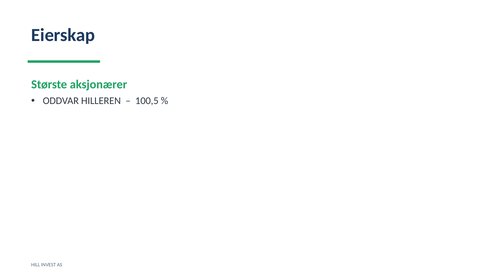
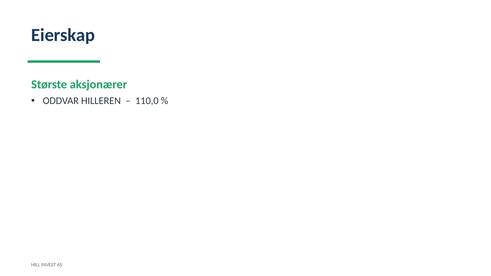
100,5: 100,5 -> 110,0 (147, 101)
